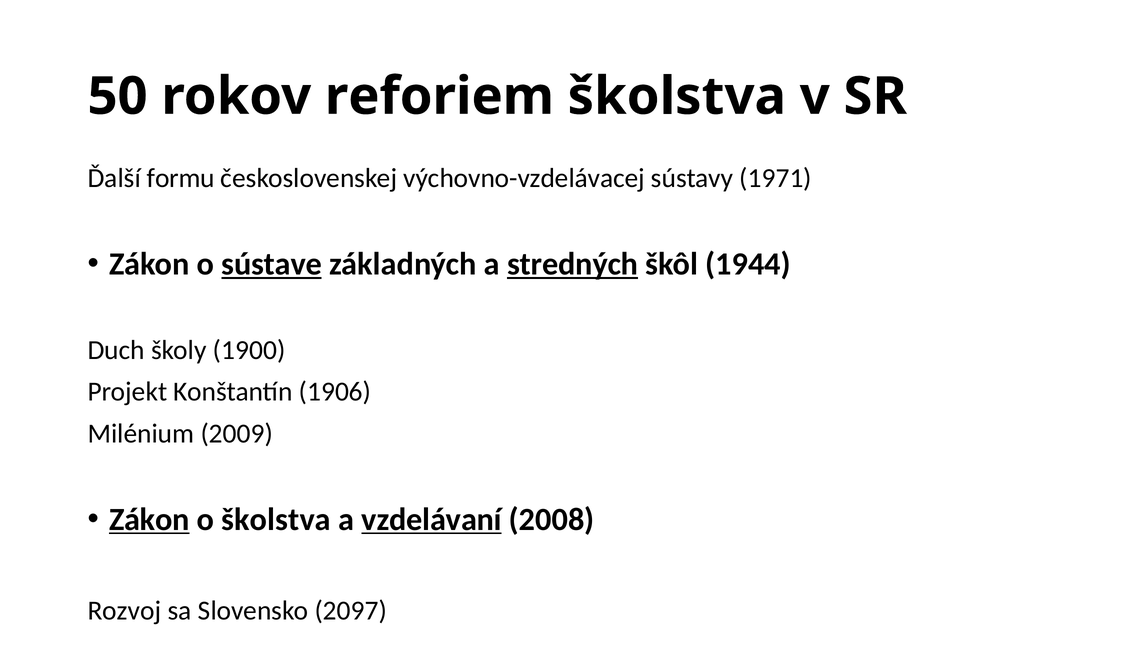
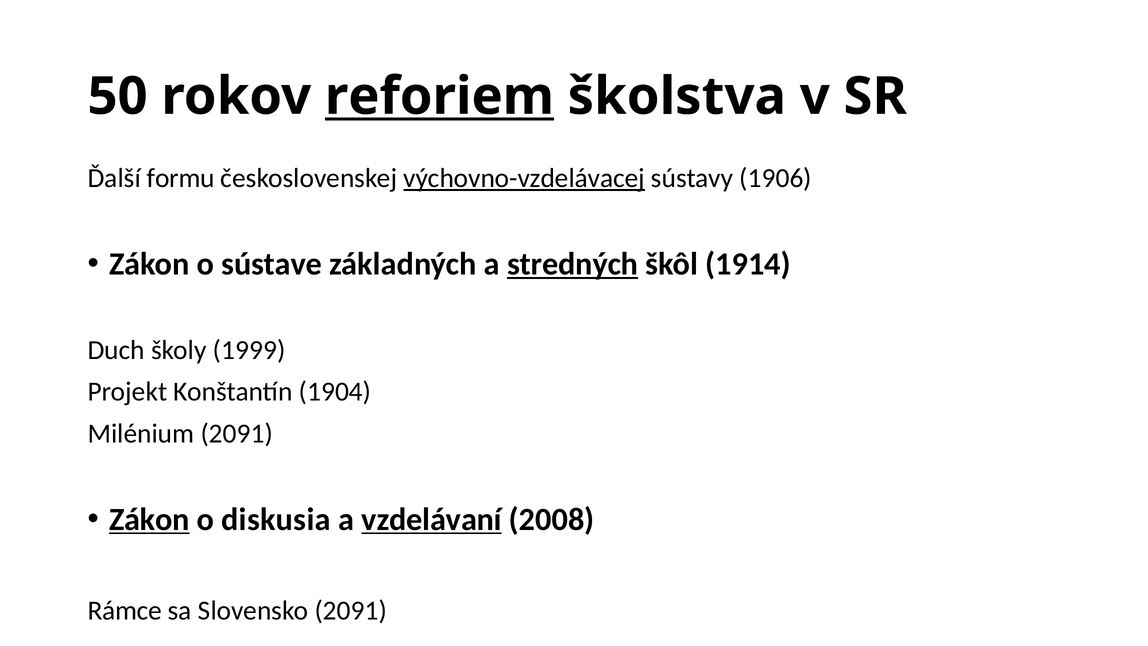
reforiem underline: none -> present (439, 96)
výchovno-vzdelávacej underline: none -> present (524, 178)
1971: 1971 -> 1906 (776, 178)
sústave underline: present -> none (272, 264)
1944: 1944 -> 1914 (748, 264)
1900: 1900 -> 1999 (249, 350)
1906: 1906 -> 1904 (335, 392)
Milénium 2009: 2009 -> 2091 (237, 433)
o školstva: školstva -> diskusia (276, 519)
Rozvoj: Rozvoj -> Rámce (125, 610)
Slovensko 2097: 2097 -> 2091 (351, 610)
